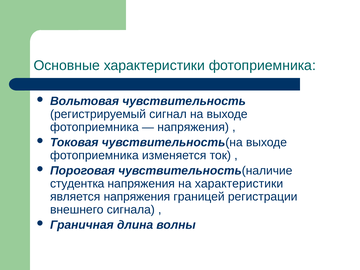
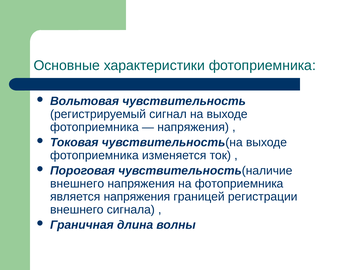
студентка: студентка -> внешнего (77, 184)
на характеристики: характеристики -> фотоприемника (239, 184)
